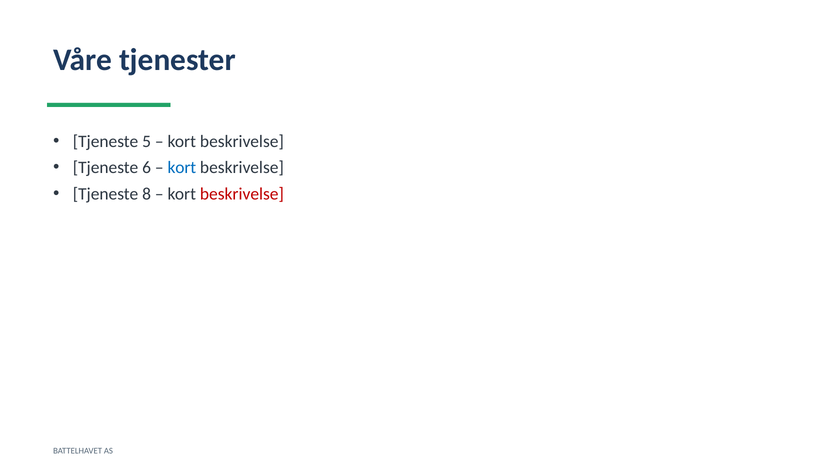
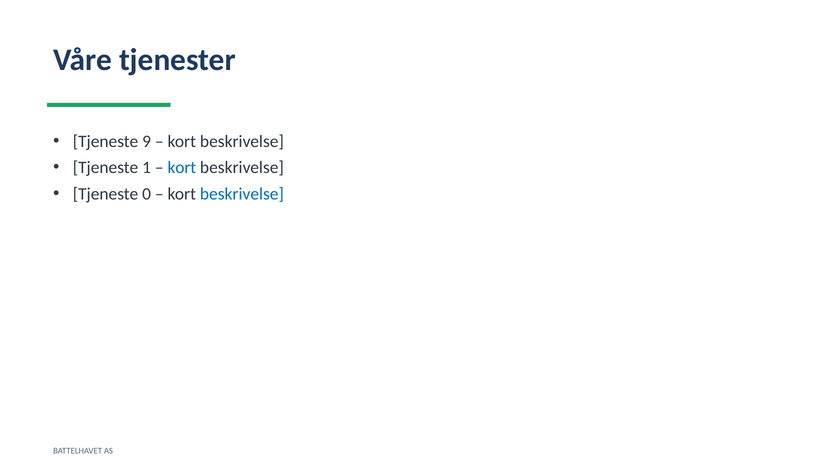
5: 5 -> 9 (147, 142)
6: 6 -> 1 (147, 168)
8: 8 -> 0 (147, 194)
beskrivelse colour: red -> blue (242, 194)
